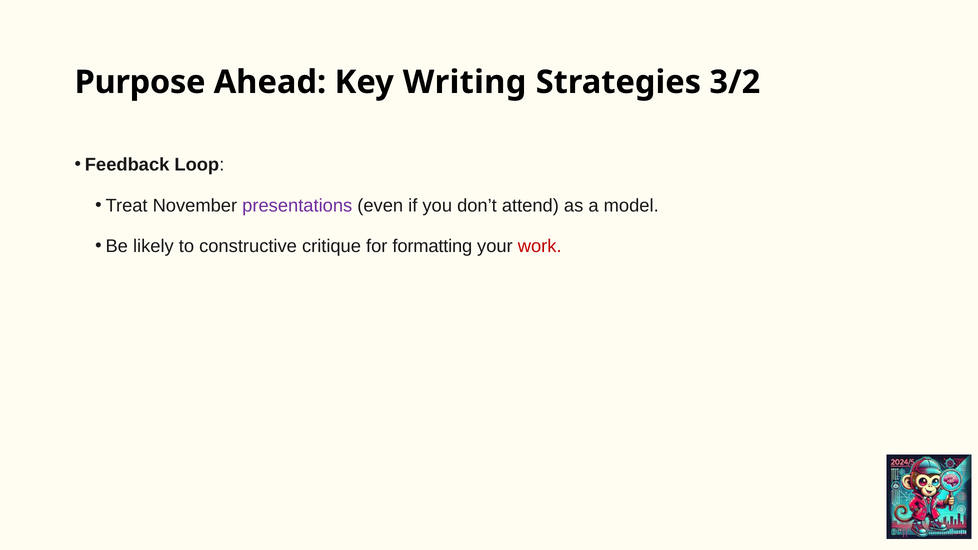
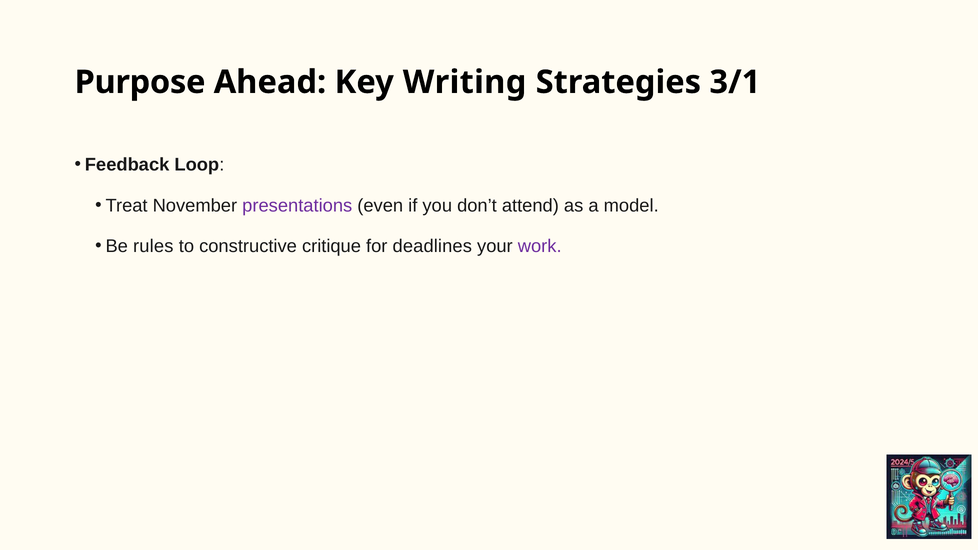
3/2: 3/2 -> 3/1 (735, 82)
likely: likely -> rules (153, 246)
formatting: formatting -> deadlines (432, 246)
work colour: red -> purple (540, 246)
